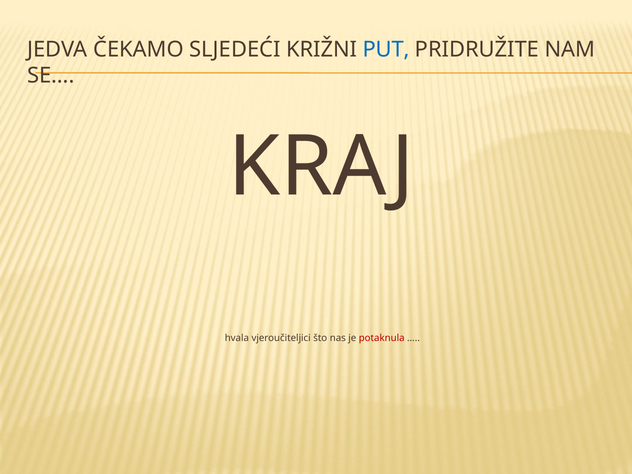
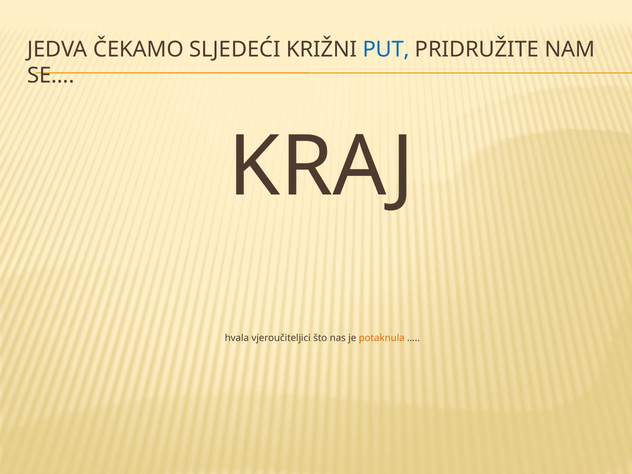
potaknula colour: red -> orange (382, 338)
